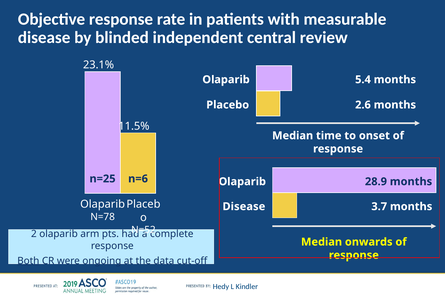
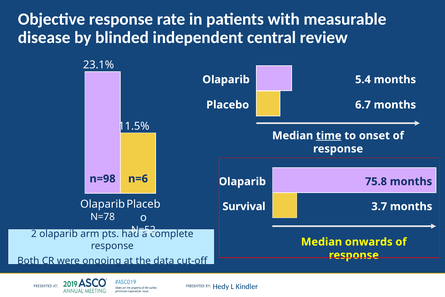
2.6: 2.6 -> 6.7 (363, 105)
time underline: none -> present (329, 136)
n=25: n=25 -> n=98 (103, 179)
28.9: 28.9 -> 75.8 (376, 182)
Disease: Disease -> Survival (244, 207)
